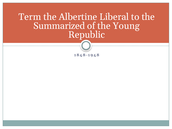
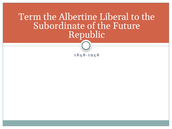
Summarized: Summarized -> Subordinate (59, 26)
Young: Young -> Future (126, 26)
